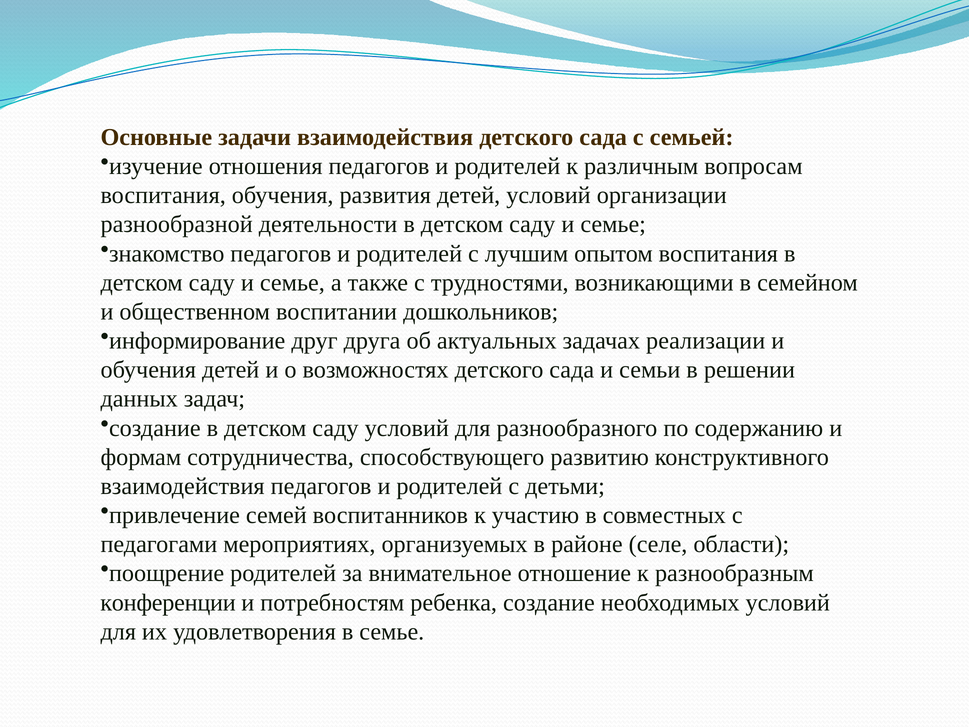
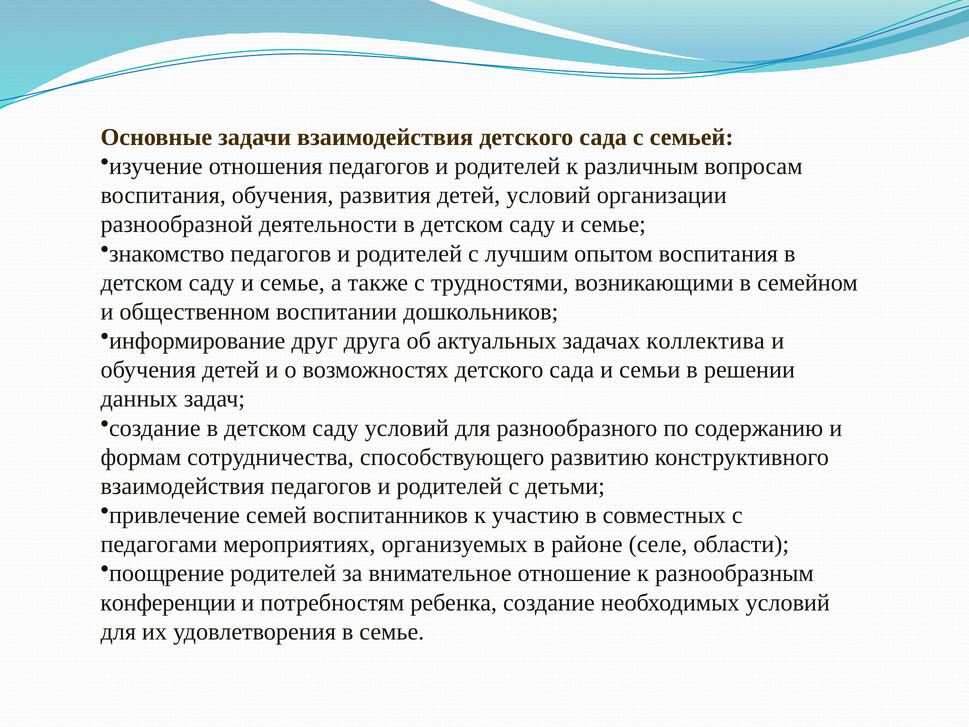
реализации: реализации -> коллектива (706, 341)
